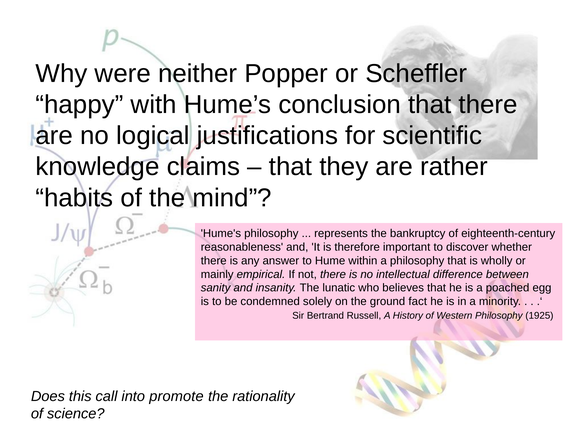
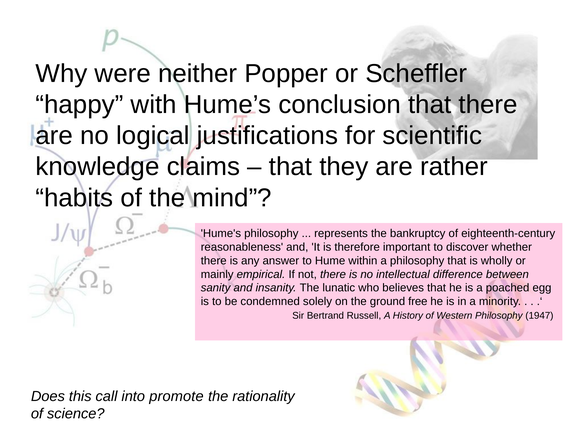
fact: fact -> free (418, 302)
1925: 1925 -> 1947 (539, 316)
